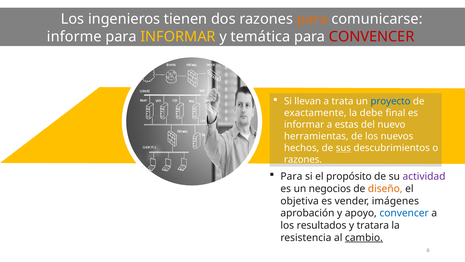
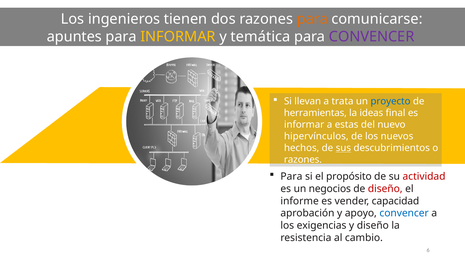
informe: informe -> apuntes (74, 37)
CONVENCER colour: red -> purple (372, 37)
exactamente: exactamente -> herramientas (315, 113)
debe: debe -> ideas (371, 113)
herramientas: herramientas -> hipervínculos (316, 136)
actividad colour: purple -> red (424, 176)
diseño colour: orange -> red (385, 188)
objetiva: objetiva -> informe (300, 201)
imágenes: imágenes -> capacidad (395, 201)
resultados: resultados -> exigencias (322, 225)
y tratara: tratara -> diseño (373, 225)
cambio underline: present -> none (364, 237)
